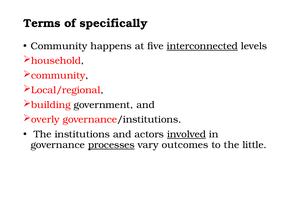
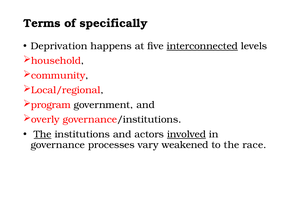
Community: Community -> Deprivation (59, 46)
building: building -> program (51, 105)
The underline: none -> present (43, 134)
processes underline: present -> none (111, 145)
outcomes: outcomes -> weakened (185, 145)
little: little -> race (254, 145)
